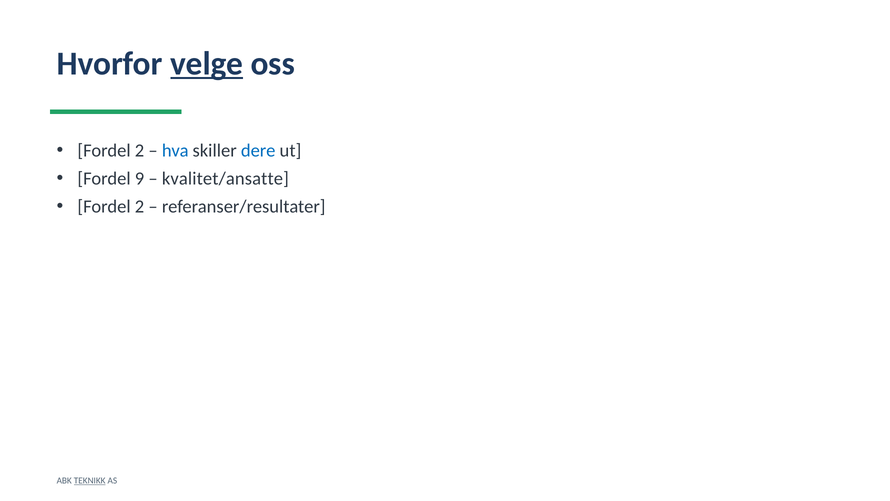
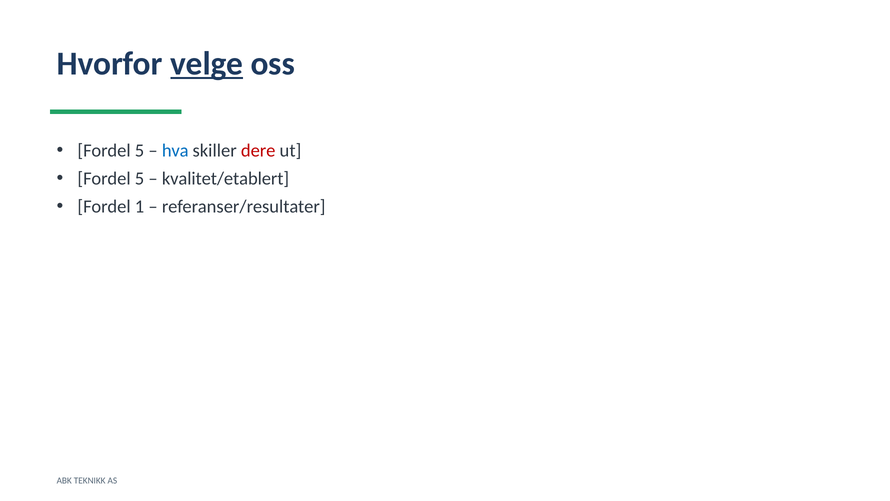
2: 2 -> 5 (140, 151)
dere colour: blue -> red (258, 151)
9: 9 -> 5 (140, 179)
kvalitet/ansatte: kvalitet/ansatte -> kvalitet/etablert (225, 179)
2: 2 -> 1 (140, 206)
TEKNIKK underline: present -> none (90, 480)
